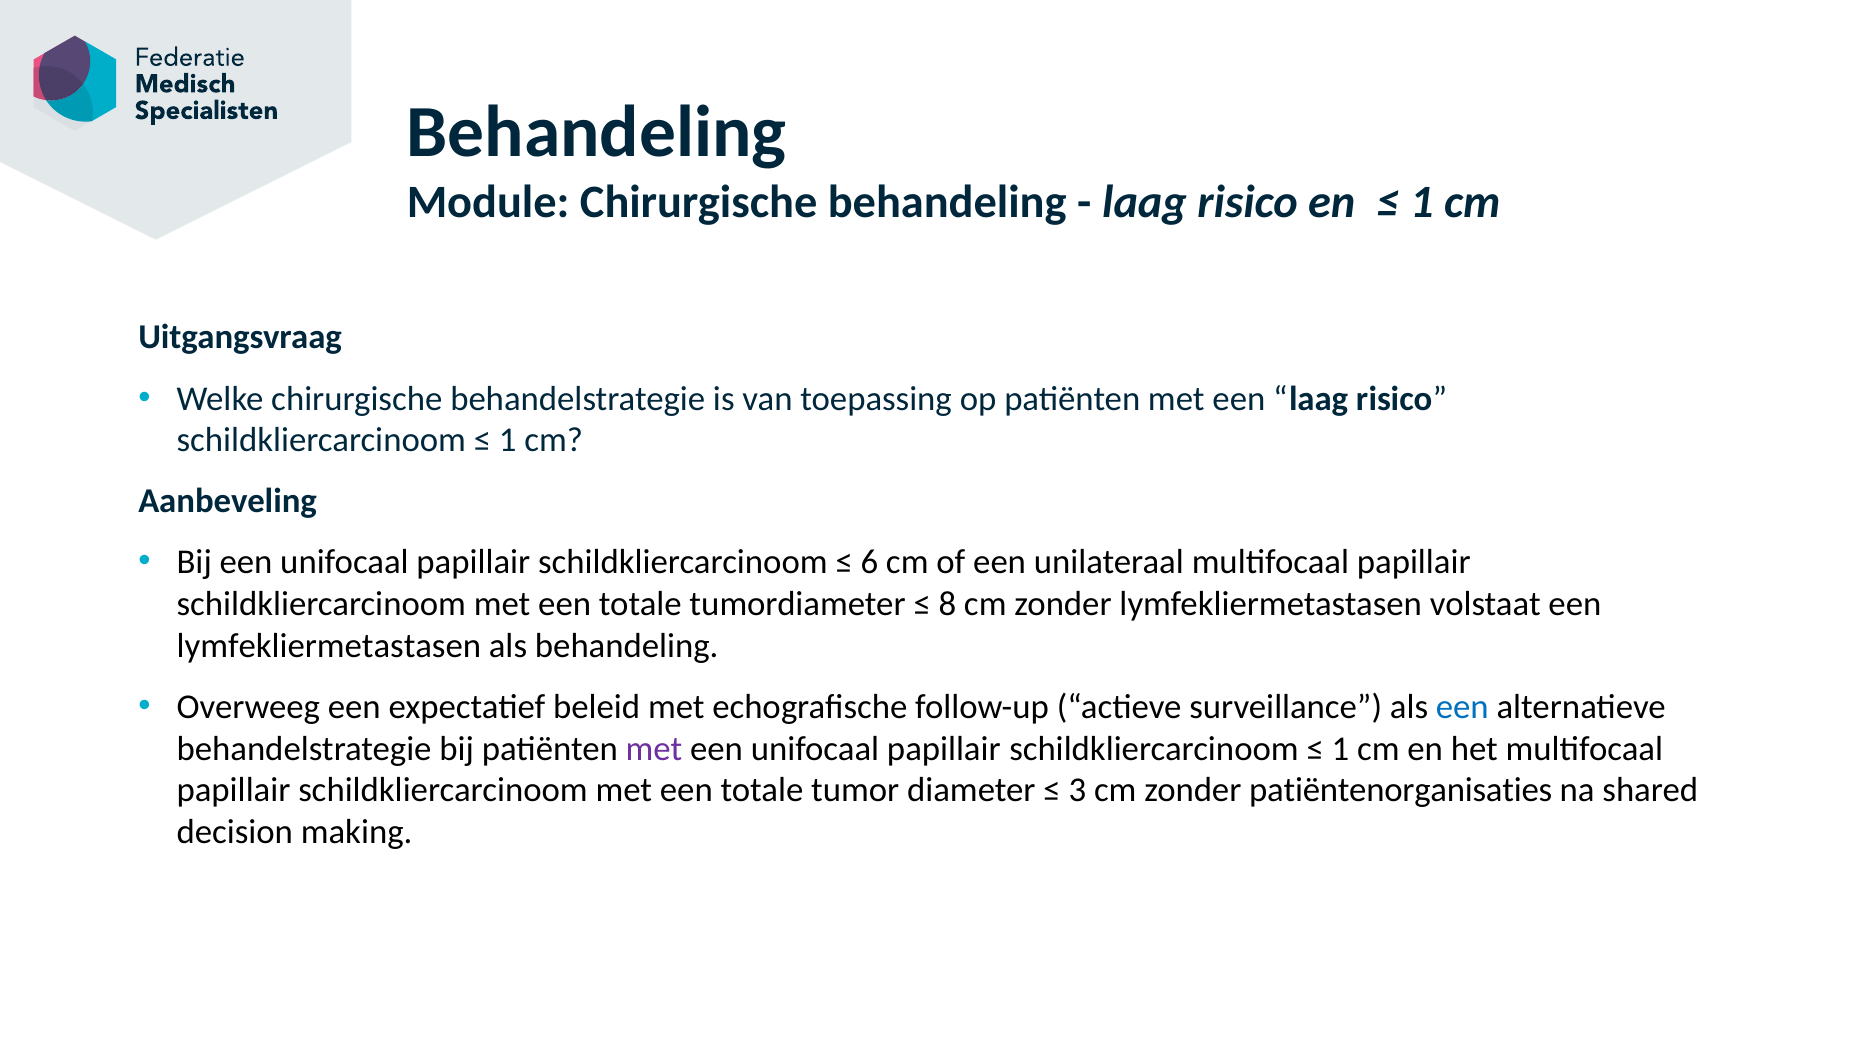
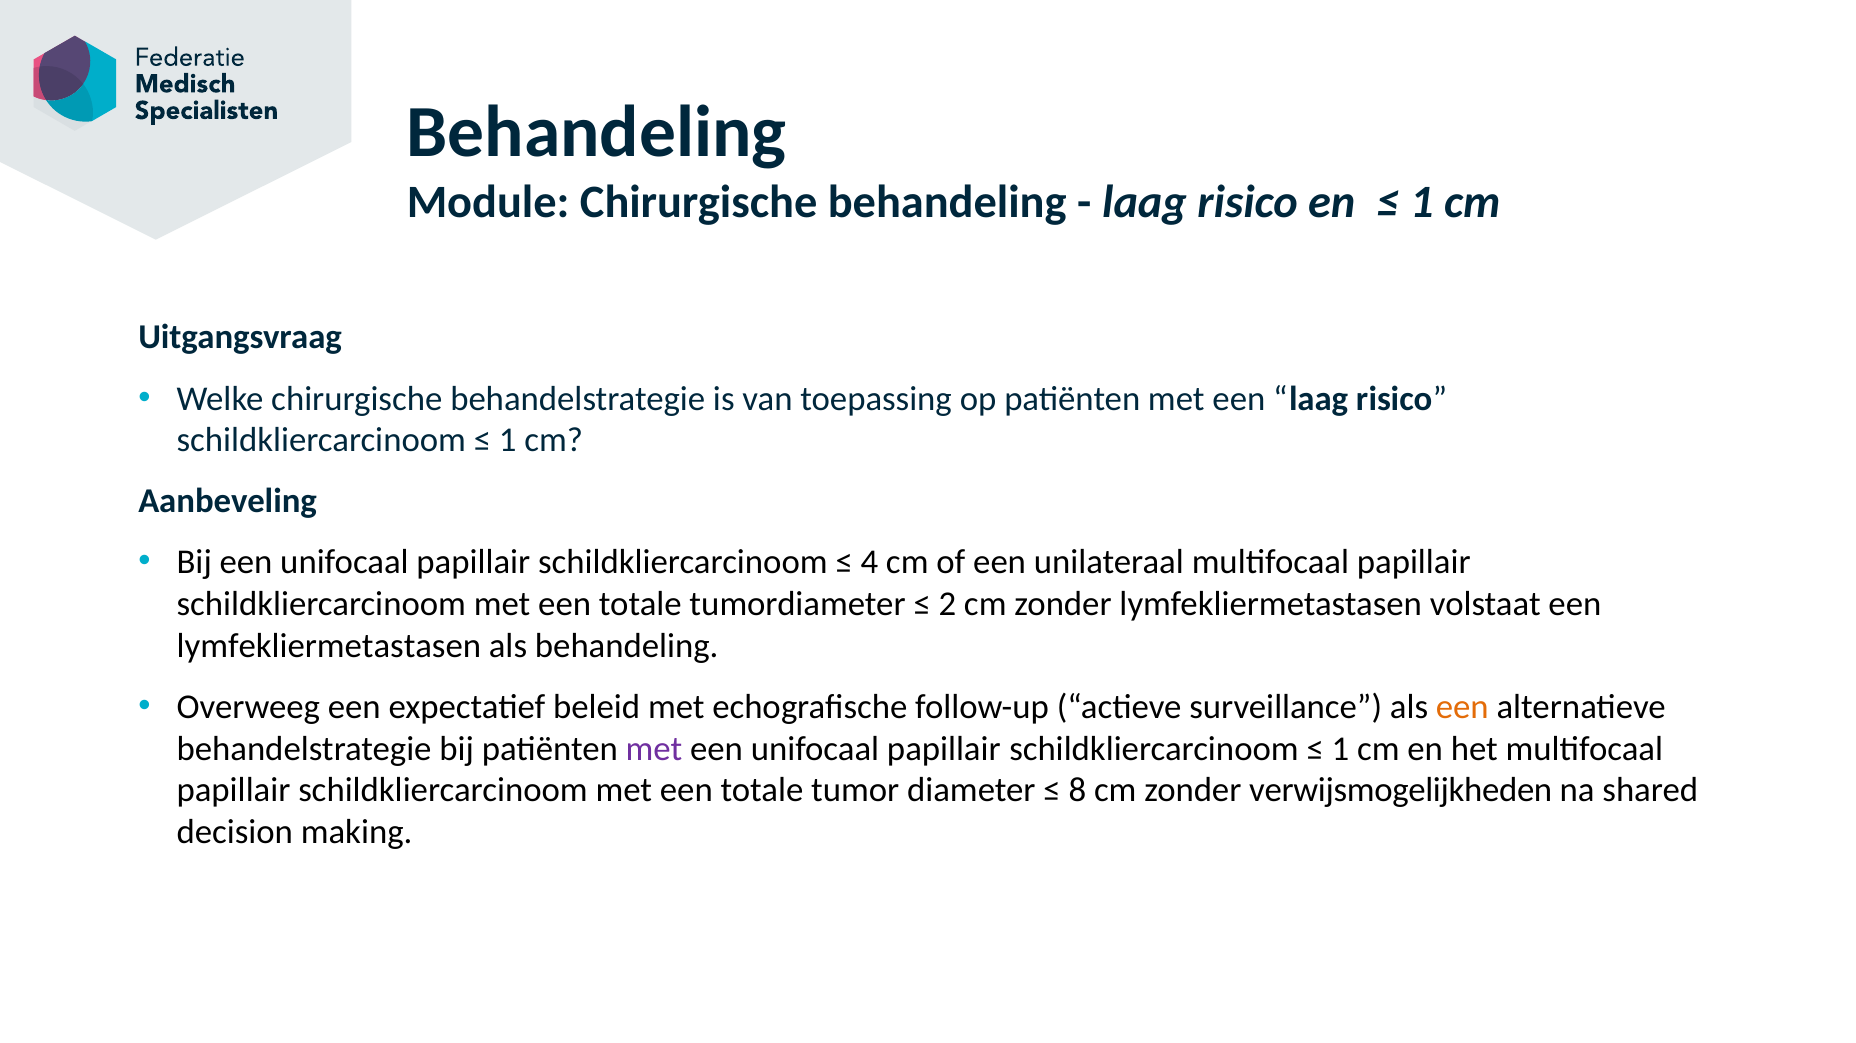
6: 6 -> 4 (869, 563)
8: 8 -> 2 (948, 605)
een colour: blue -> orange (1462, 707)
3: 3 -> 8 (1077, 791)
patiëntenorganisaties: patiëntenorganisaties -> verwijsmogelijkheden (1401, 791)
